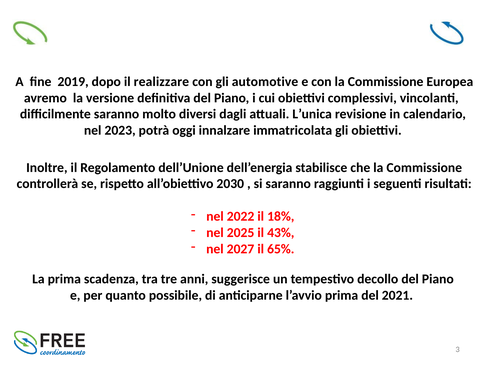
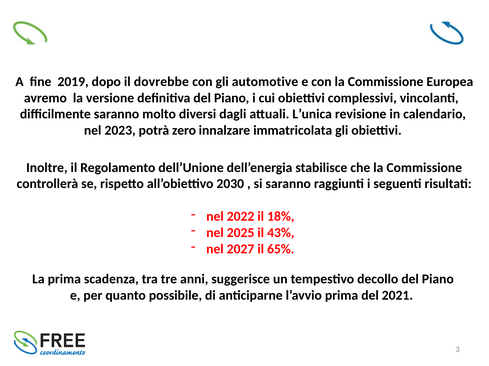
realizzare: realizzare -> dovrebbe (161, 82)
oggi: oggi -> zero (184, 131)
